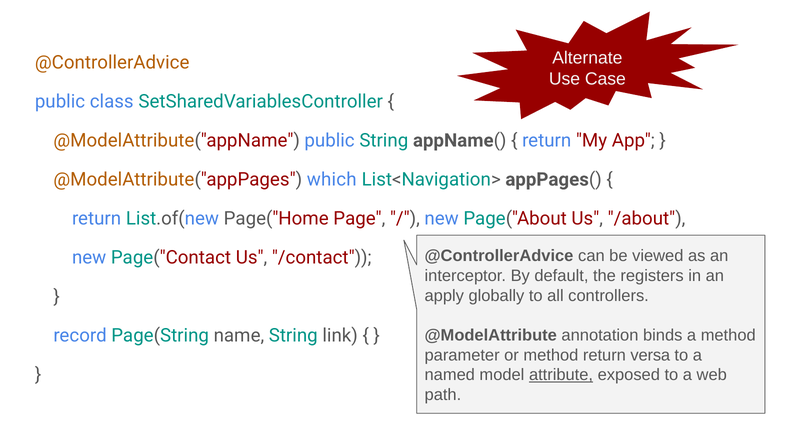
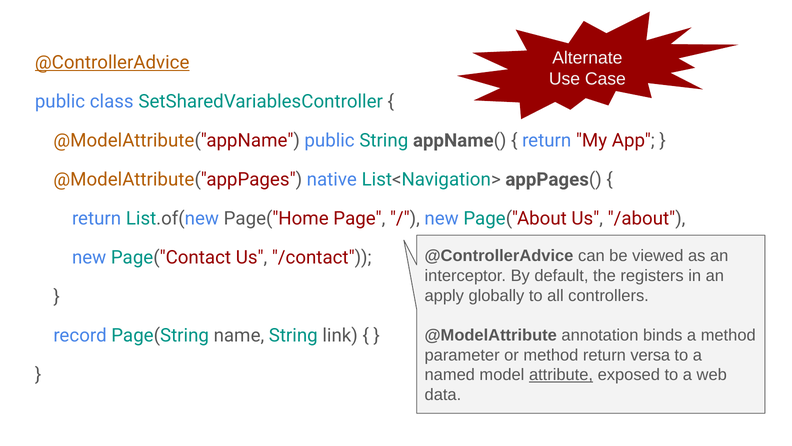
@ControllerAdvice underline: none -> present (112, 62)
which: which -> native (332, 179)
path: path -> data (443, 394)
